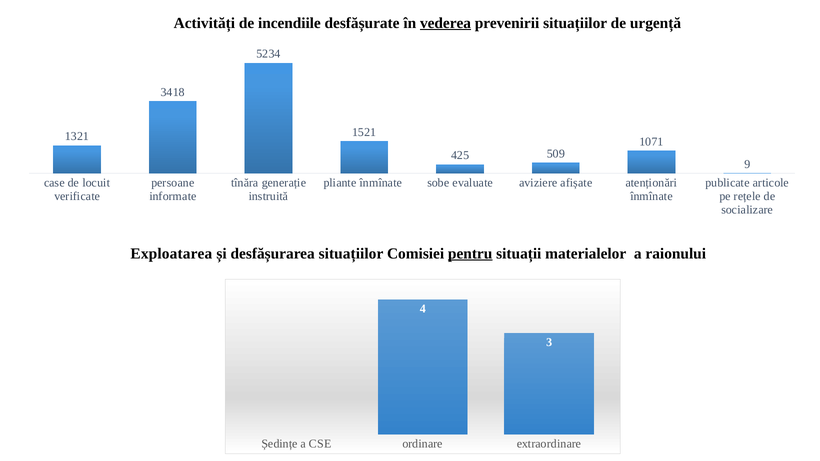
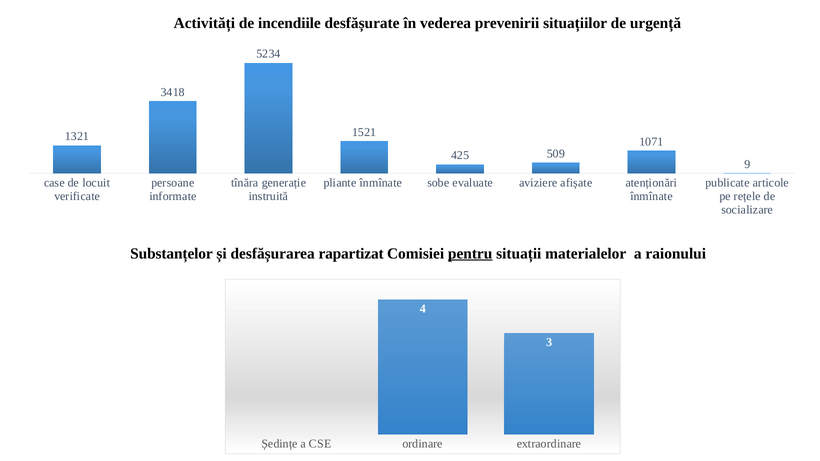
vederea underline: present -> none (446, 23)
Exploatarea: Exploatarea -> Substanțelor (172, 254)
desfășurarea situațiilor: situațiilor -> rapartizat (351, 254)
